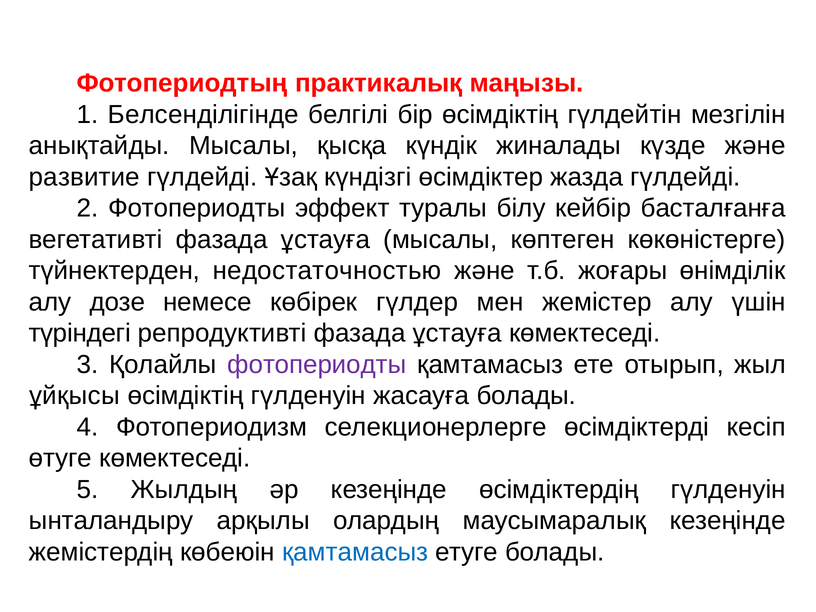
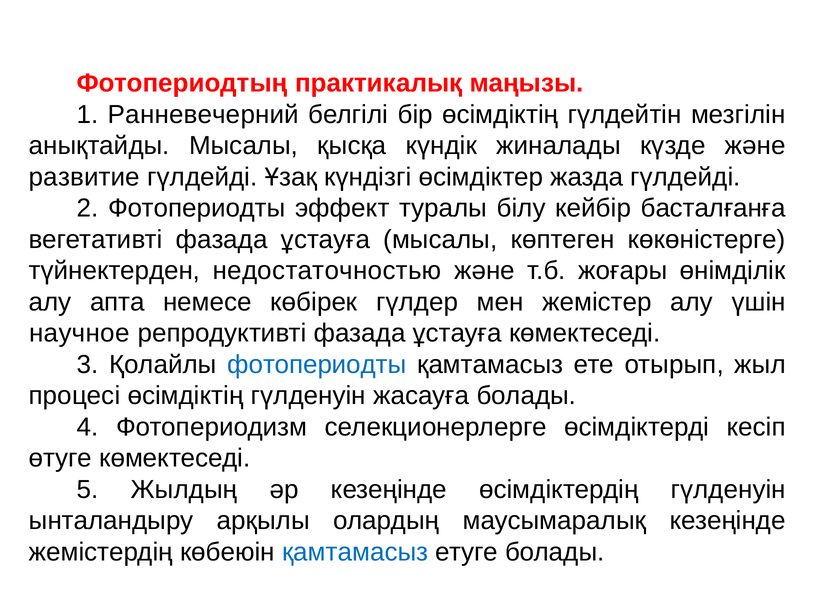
Белсенділігінде: Белсенділігінде -> Ранневечерний (203, 114)
дозе: дозе -> апта (117, 302)
түріндегі: түріндегі -> научное (79, 333)
фотопериодты colour: purple -> blue (317, 365)
ұйқысы: ұйқысы -> процесі (75, 396)
